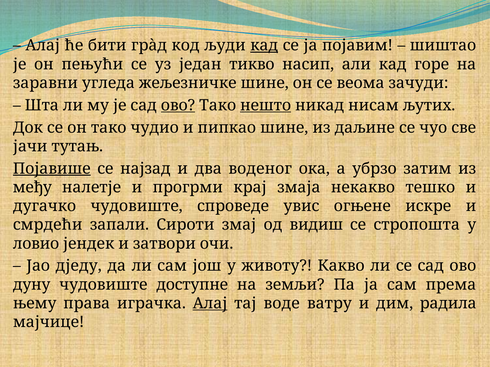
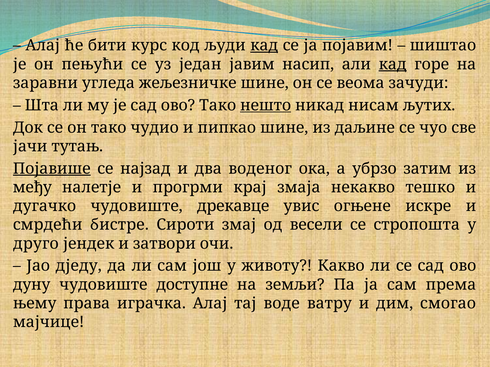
грàд: грàд -> курс (149, 46)
тикво: тикво -> јавим (252, 64)
кад underline: none -> present (393, 64)
ово underline: present -> none (178, 105)
спроведе: спроведе -> дрекавце (233, 206)
запали: запали -> бистре (119, 225)
видиш: видиш -> весели (316, 225)
ловио: ловио -> друго (36, 244)
Алај underline: present -> none (210, 304)
радила: радила -> смогао (448, 304)
